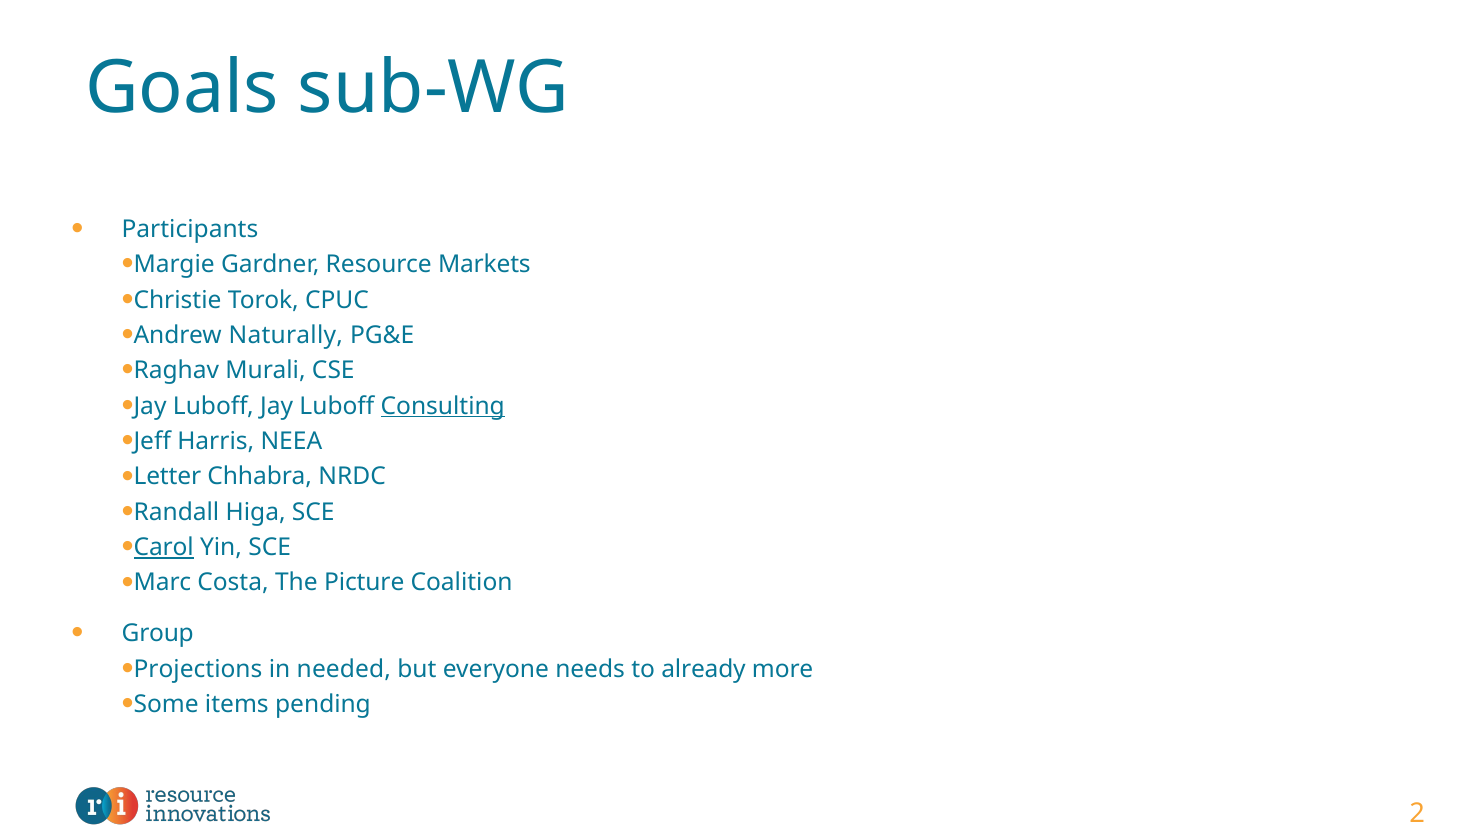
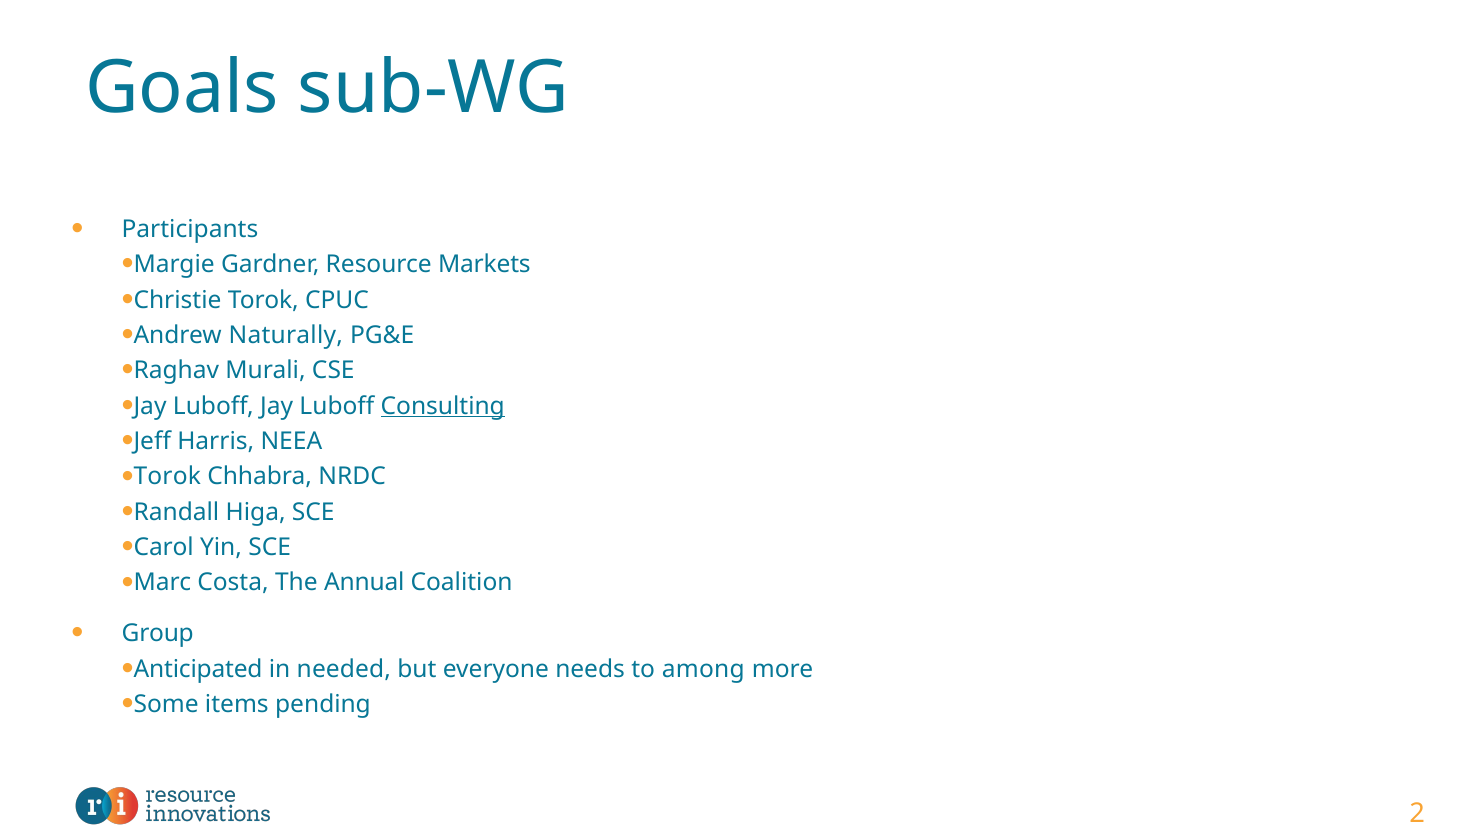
Letter: Letter -> Torok (167, 477)
Carol underline: present -> none (164, 547)
Picture: Picture -> Annual (364, 583)
Projections: Projections -> Anticipated (198, 669)
already: already -> among (703, 669)
